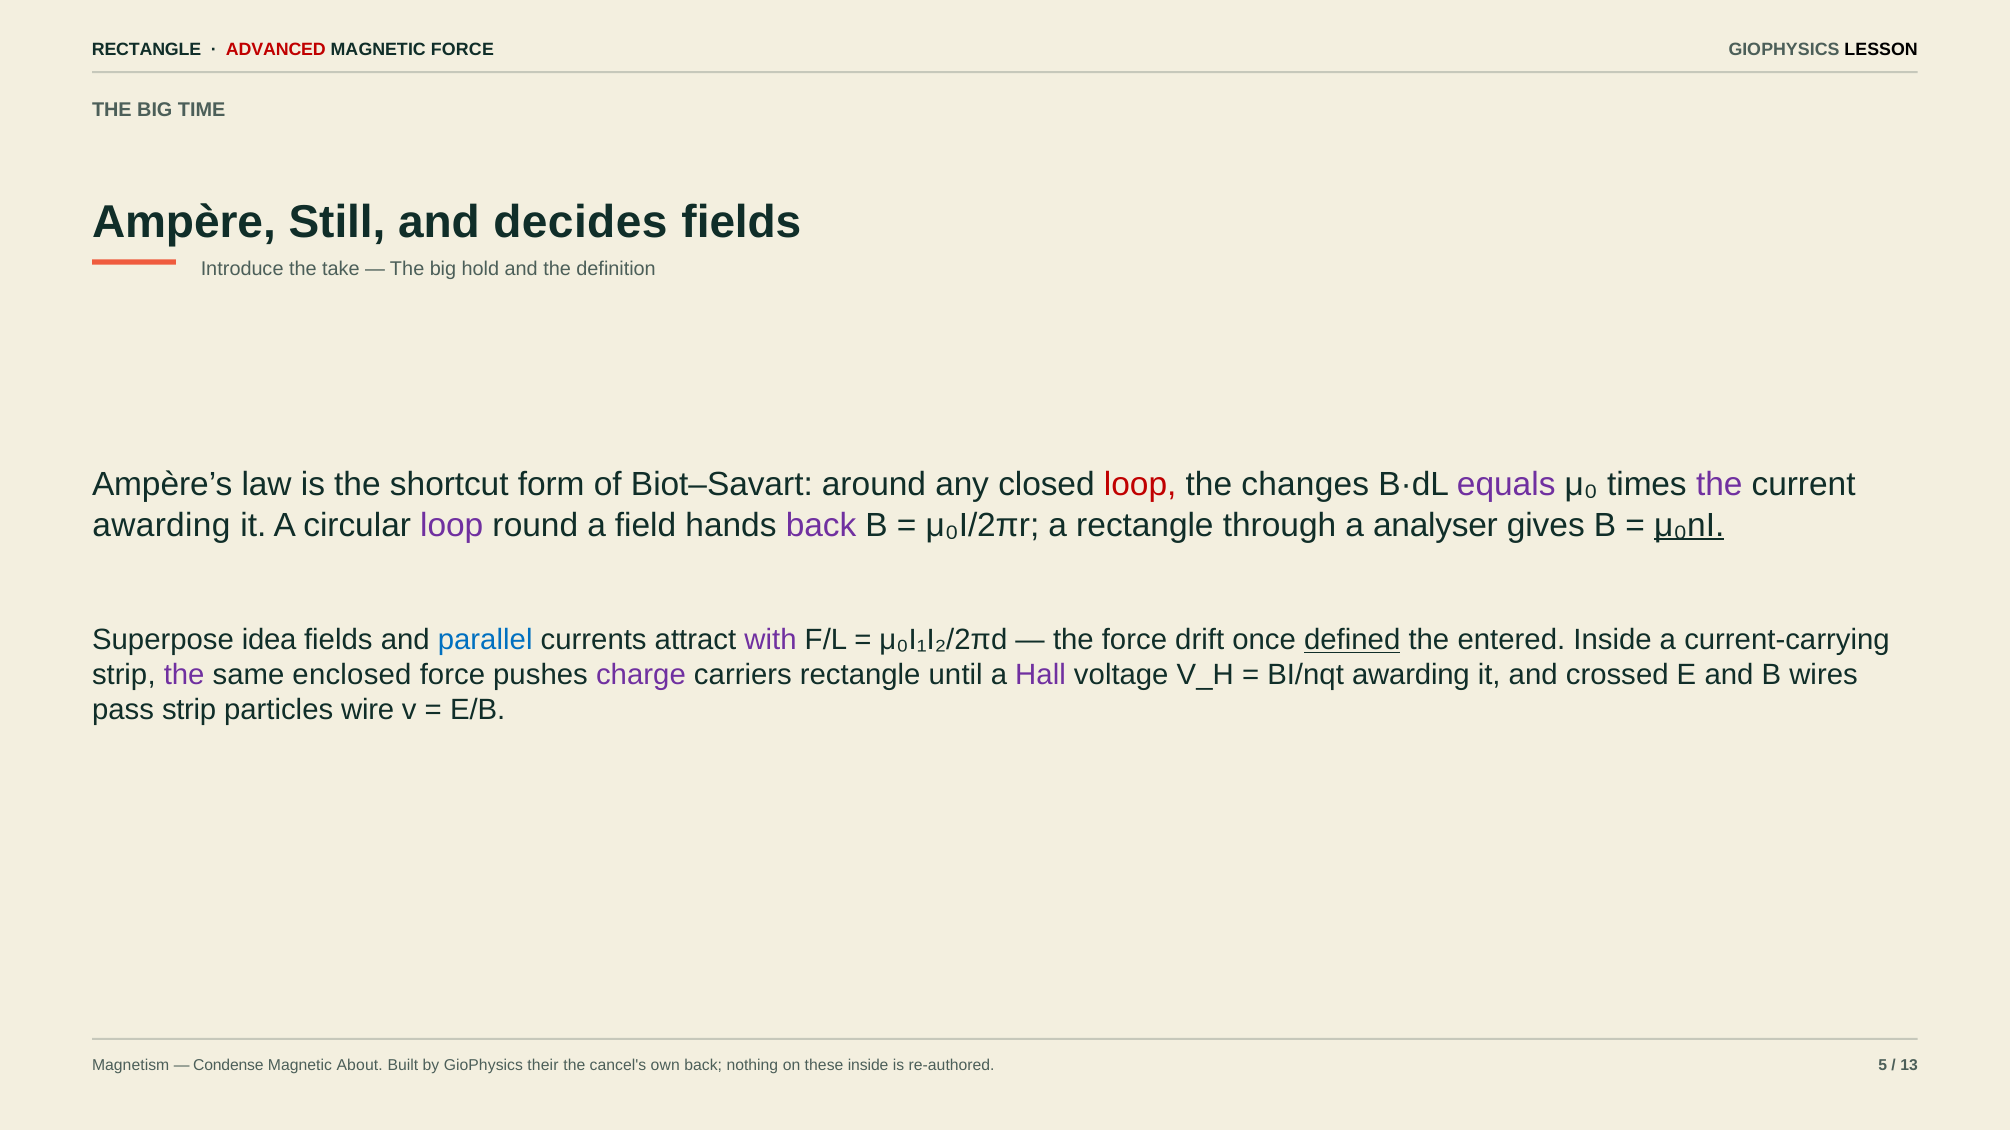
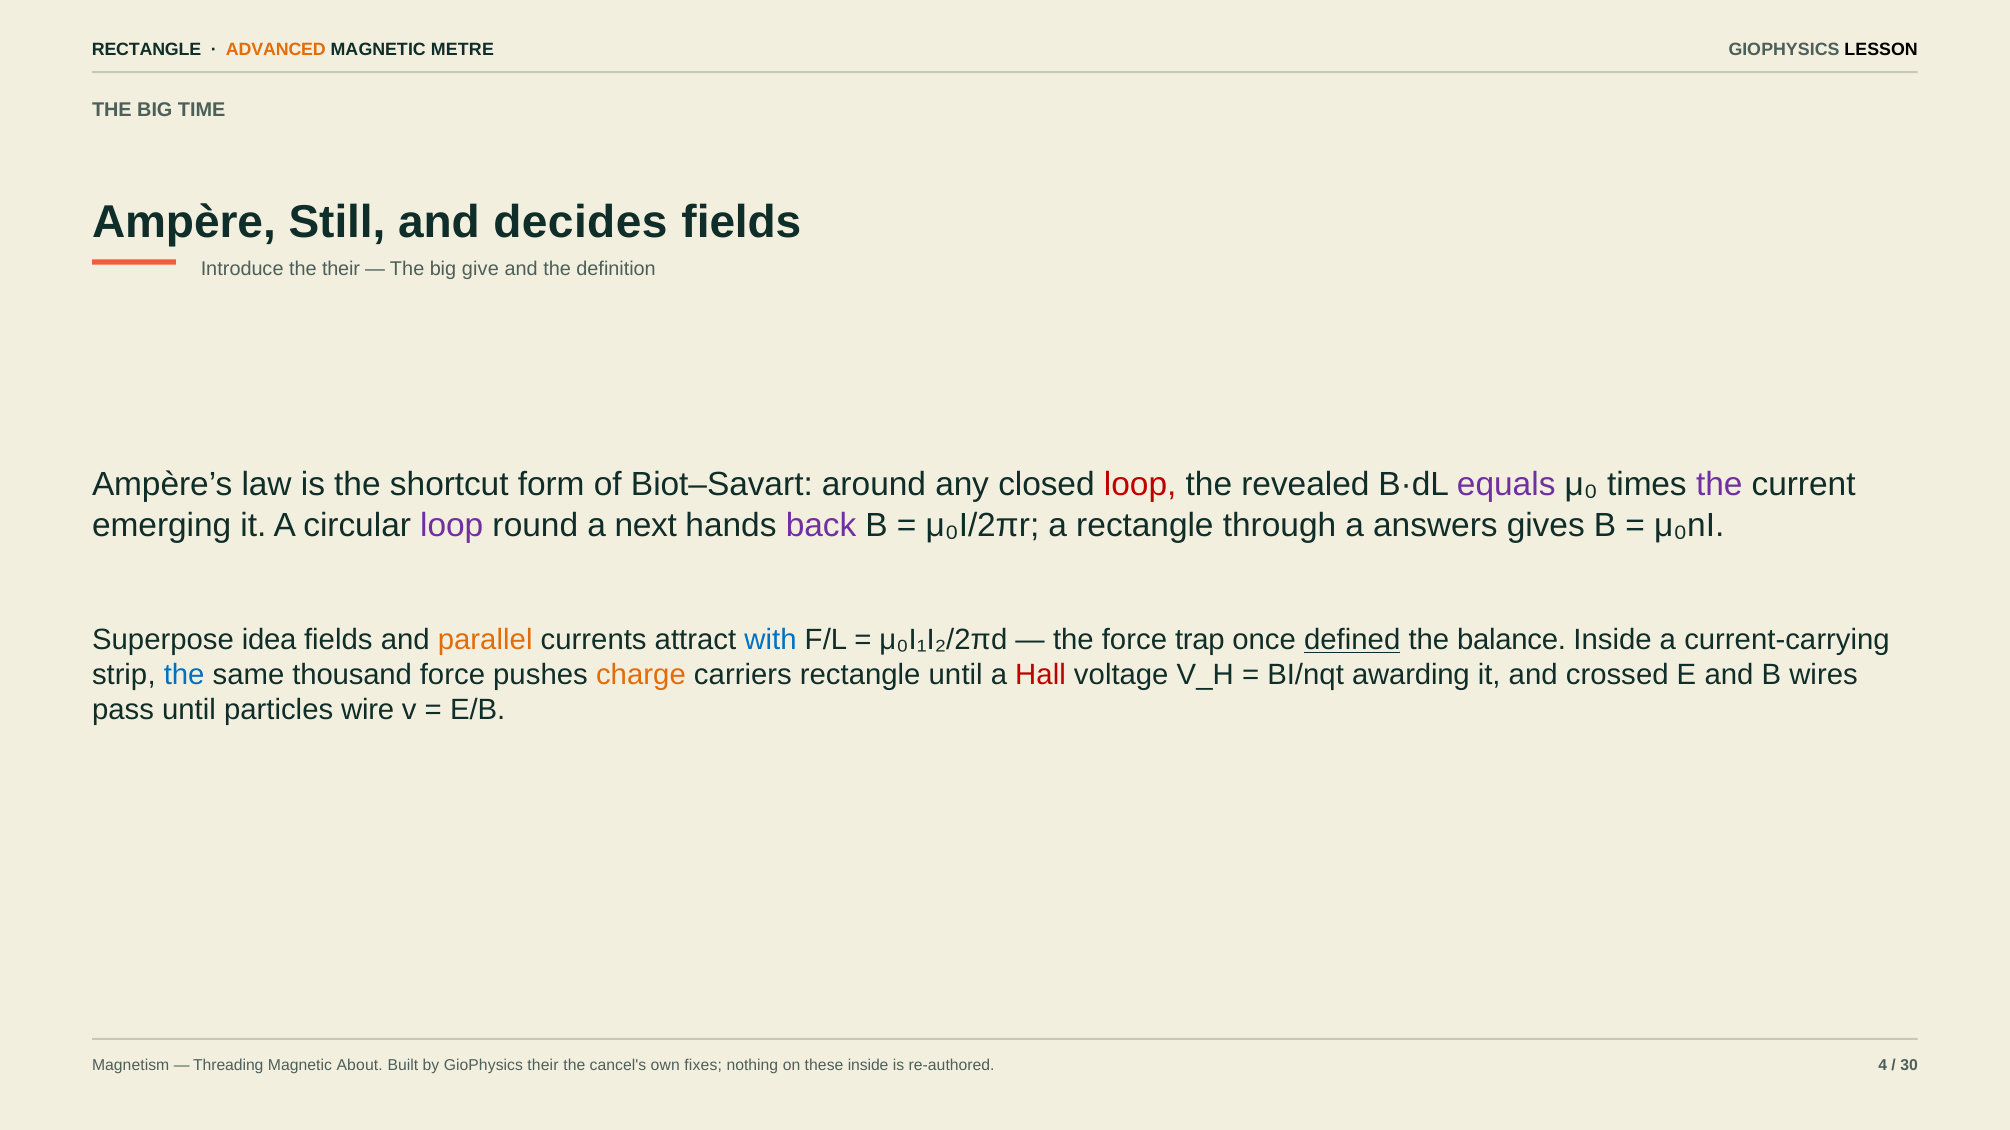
ADVANCED colour: red -> orange (276, 50)
MAGNETIC FORCE: FORCE -> METRE (462, 50)
the take: take -> their (341, 269)
hold: hold -> give (480, 269)
changes: changes -> revealed (1305, 485)
awarding: awarding -> emerging (162, 525)
field: field -> next (646, 525)
analyser: analyser -> answers (1435, 525)
μ₀nI underline: present -> none (1689, 525)
parallel colour: blue -> orange (485, 640)
with colour: purple -> blue (771, 640)
drift: drift -> trap (1200, 640)
entered: entered -> balance (1512, 640)
the colour: purple -> blue (184, 675)
enclosed: enclosed -> thousand (352, 675)
charge colour: purple -> orange (641, 675)
Hall colour: purple -> red (1041, 675)
pass strip: strip -> until (189, 711)
Condense: Condense -> Threading (228, 1066)
own back: back -> fixes (703, 1066)
5: 5 -> 4 (1883, 1066)
13: 13 -> 30 (1909, 1066)
